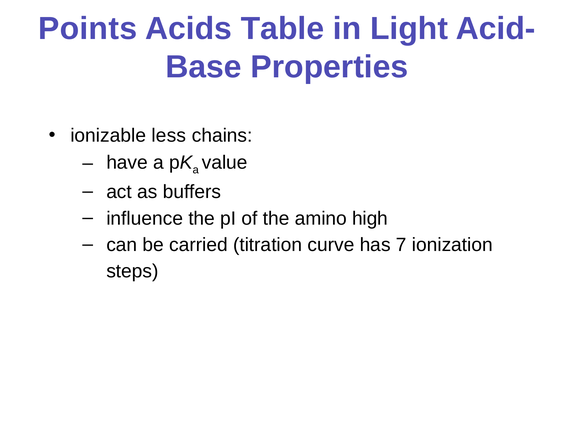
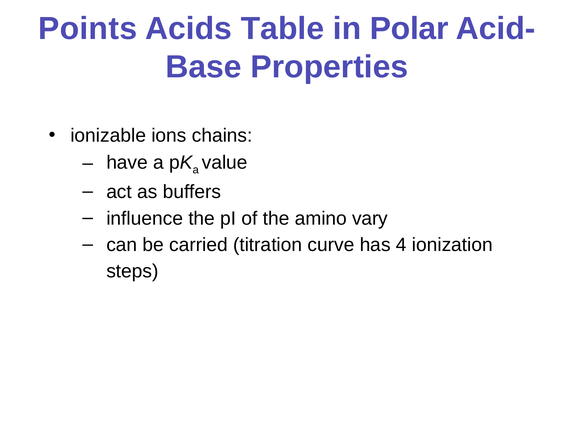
Light: Light -> Polar (409, 29)
less: less -> ions (169, 136)
high: high -> vary (370, 219)
7: 7 -> 4 (401, 245)
